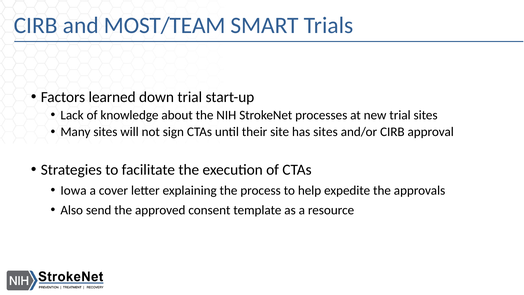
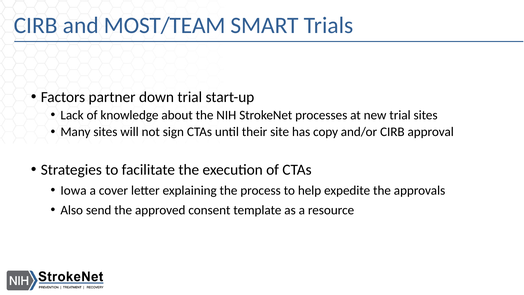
learned: learned -> partner (112, 97)
has sites: sites -> copy (326, 132)
